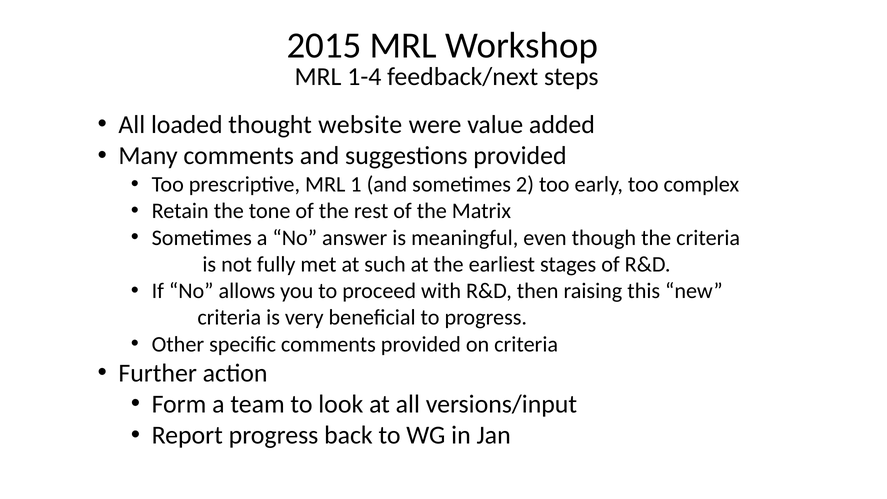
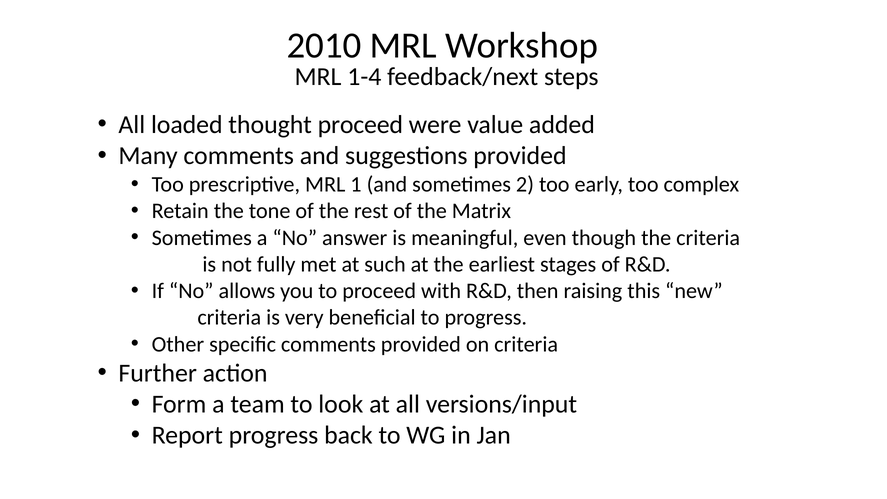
2015: 2015 -> 2010 (324, 46)
thought website: website -> proceed (360, 125)
